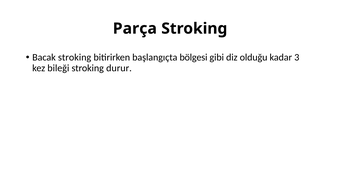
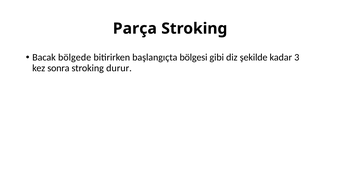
Bacak stroking: stroking -> bölgede (75, 57)
olduğu: olduğu -> şekilde (254, 57)
bileği: bileği -> sonra (58, 68)
